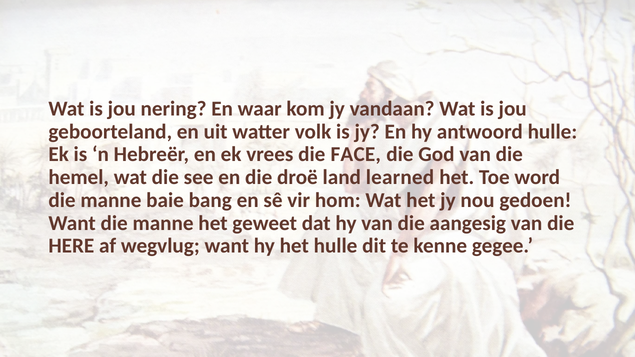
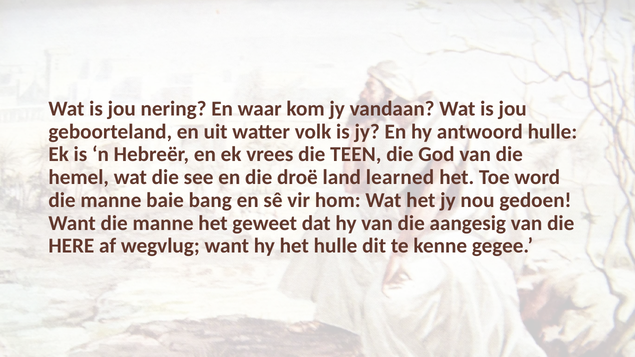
FACE: FACE -> TEEN (356, 155)
